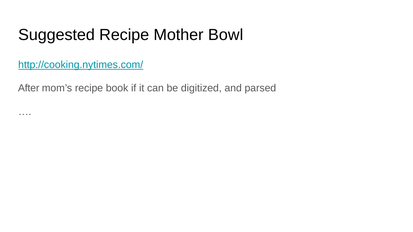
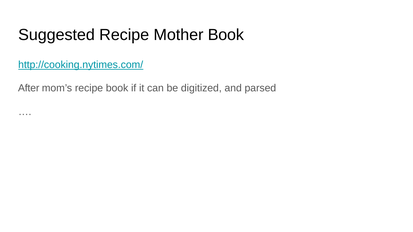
Mother Bowl: Bowl -> Book (226, 35)
